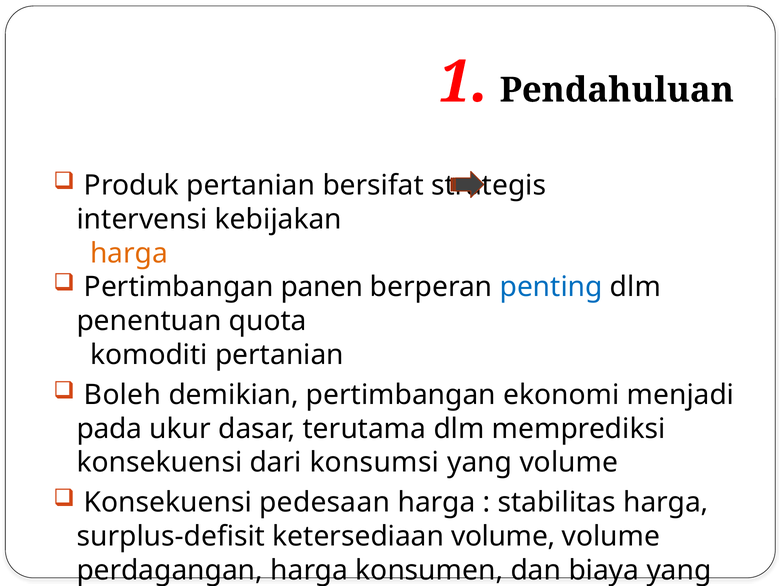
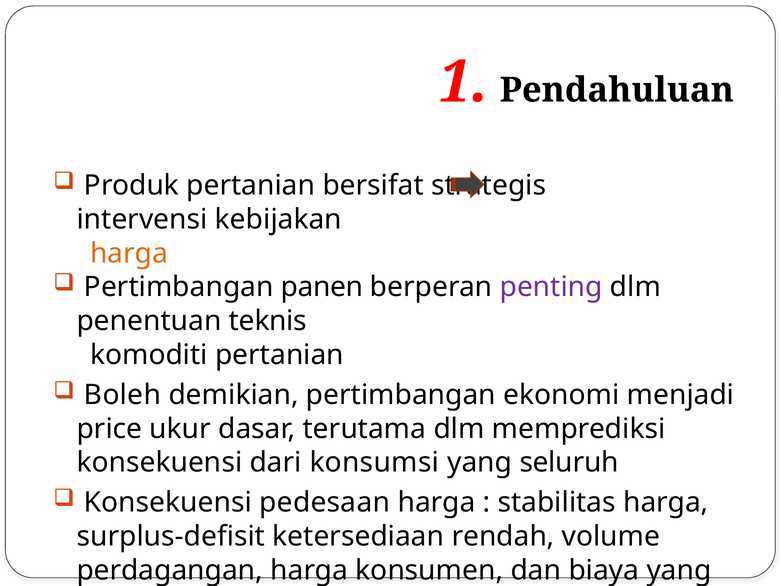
penting colour: blue -> purple (551, 287)
quota: quota -> teknis (268, 321)
pada: pada -> price (109, 429)
yang volume: volume -> seluruh (569, 462)
ketersediaan volume: volume -> rendah (503, 536)
